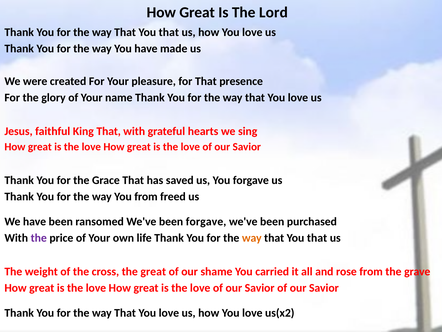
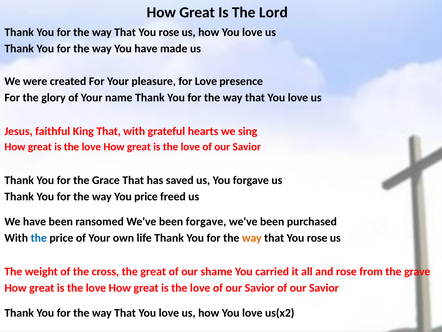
that: that -> rose (169, 32)
for That: That -> Love (206, 81)
You from: from -> price (146, 196)
the colour: purple -> blue (39, 238)
that: that -> rose (317, 238)
